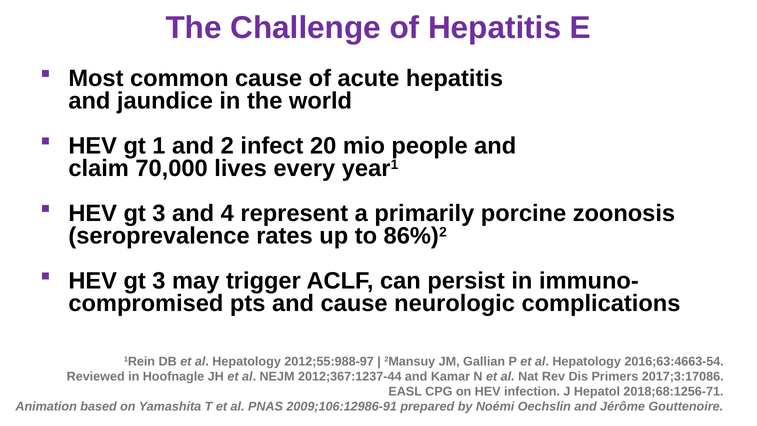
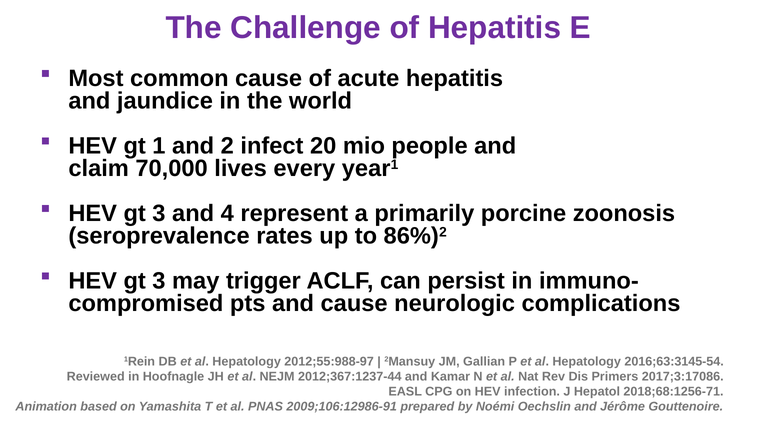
2016;63:4663-54: 2016;63:4663-54 -> 2016;63:3145-54 (674, 361)
